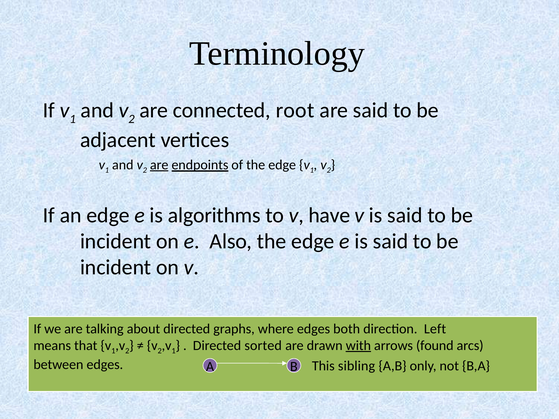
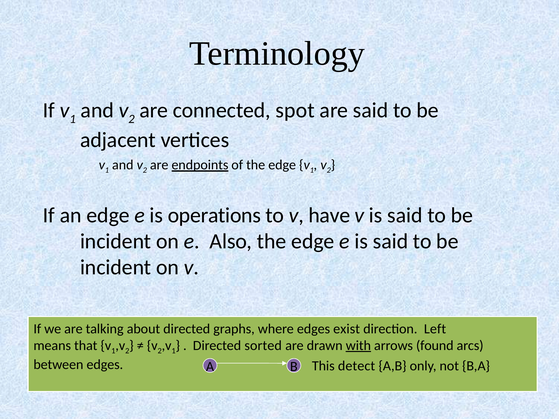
root: root -> spot (295, 111)
are underline: present -> none (159, 165)
algorithms: algorithms -> operations (214, 215)
both: both -> exist (347, 329)
sibling: sibling -> detect (357, 366)
